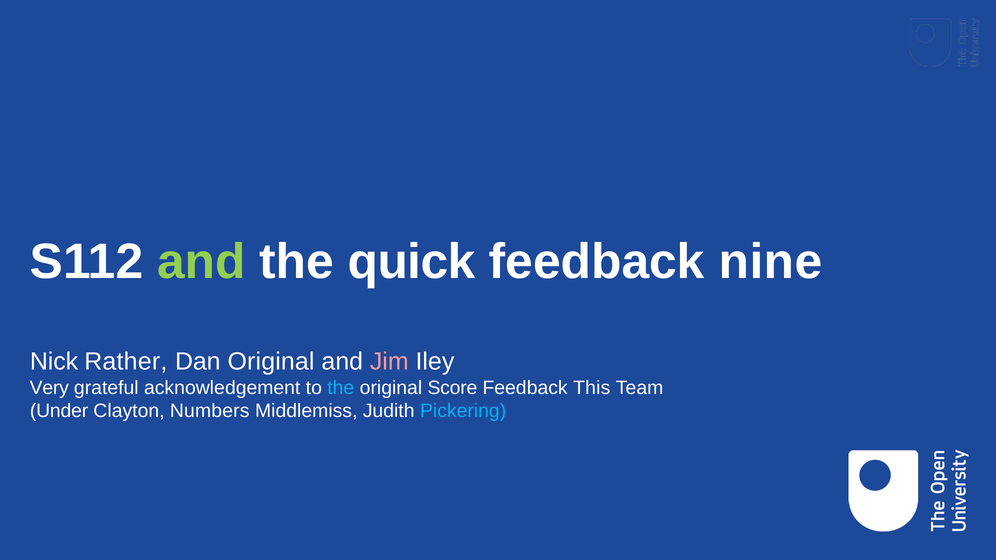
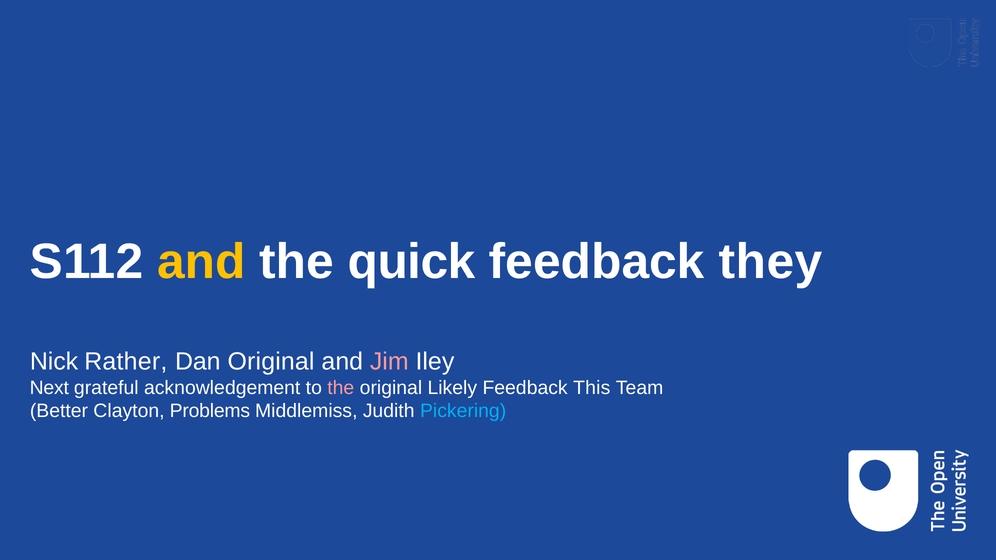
and colour: light green -> yellow (201, 262)
nine: nine -> they (771, 262)
Very: Very -> Next (49, 388)
the colour: light blue -> pink (341, 388)
Score: Score -> Likely (452, 388)
Under: Under -> Better (59, 411)
Numbers: Numbers -> Problems (210, 411)
